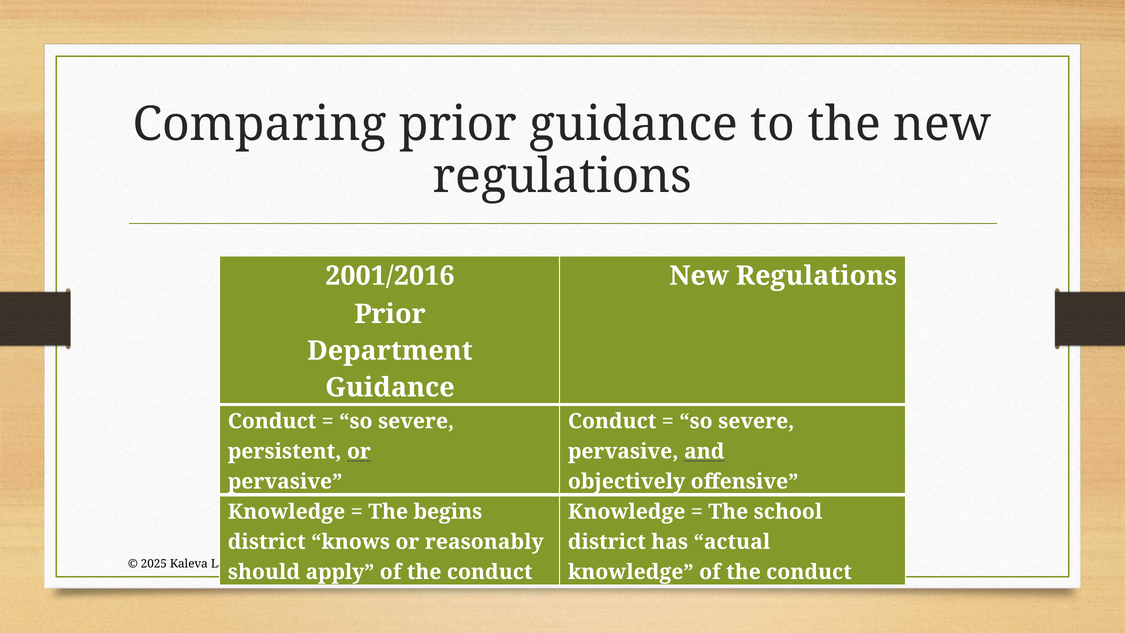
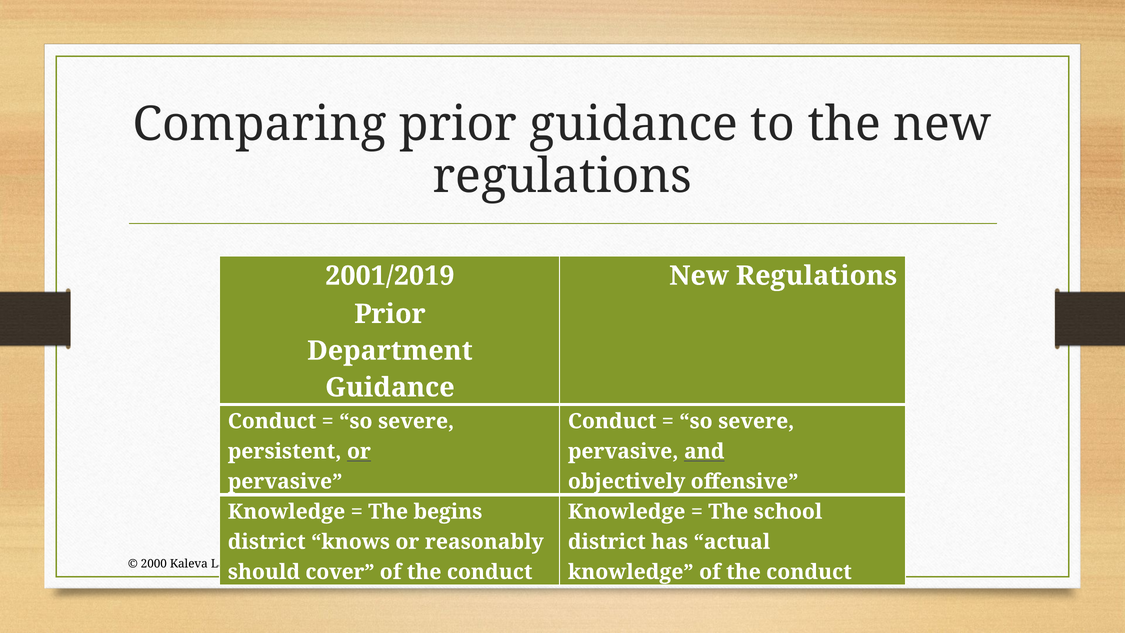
2001/2016: 2001/2016 -> 2001/2019 (390, 276)
2025: 2025 -> 2000 (154, 564)
apply: apply -> cover (340, 572)
